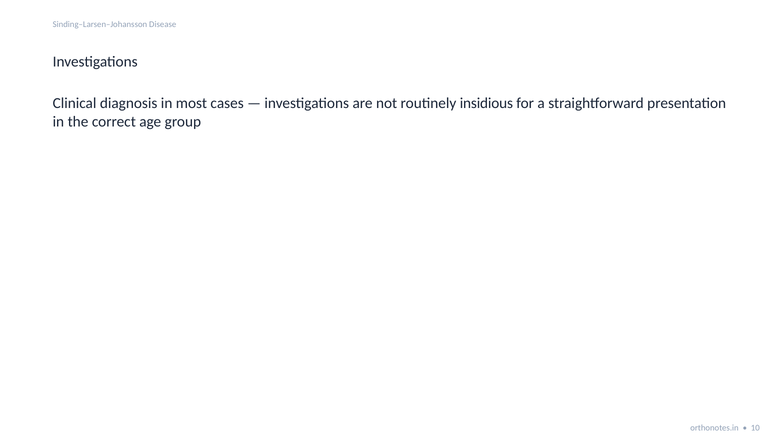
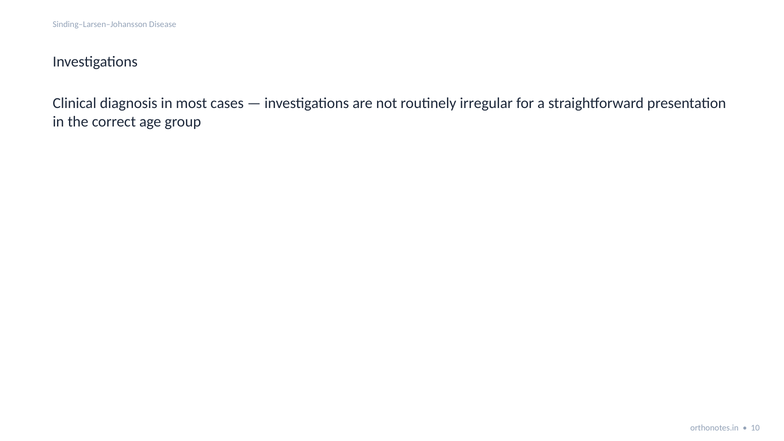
insidious: insidious -> irregular (486, 103)
